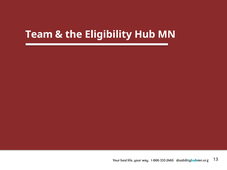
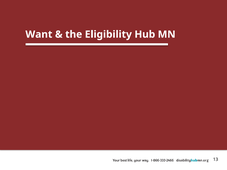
Team: Team -> Want (39, 34)
